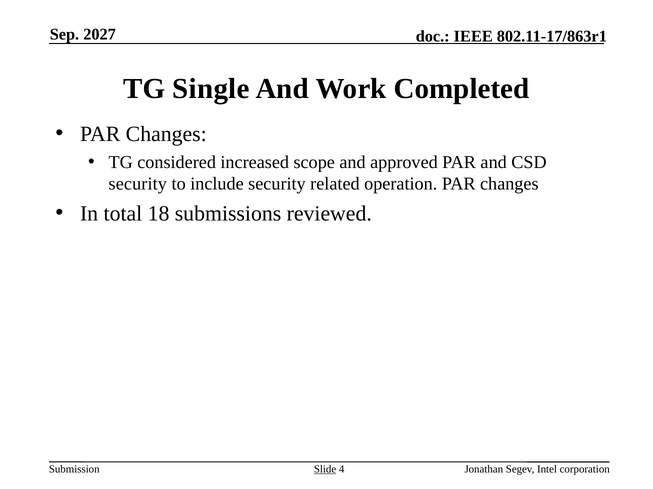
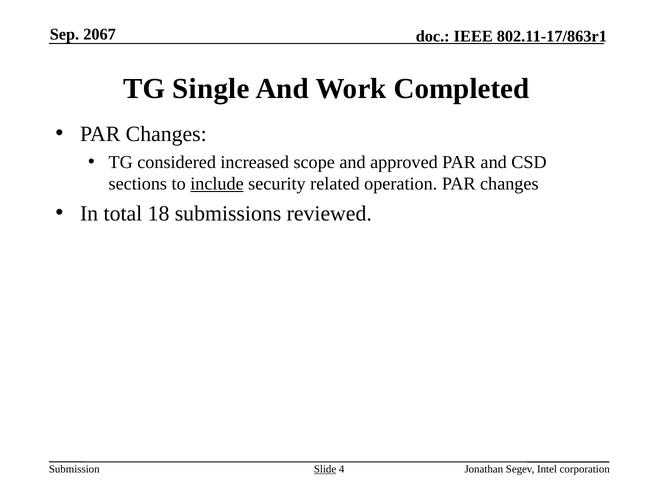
2027: 2027 -> 2067 (100, 35)
security: security -> sections (138, 184)
include underline: none -> present (217, 184)
